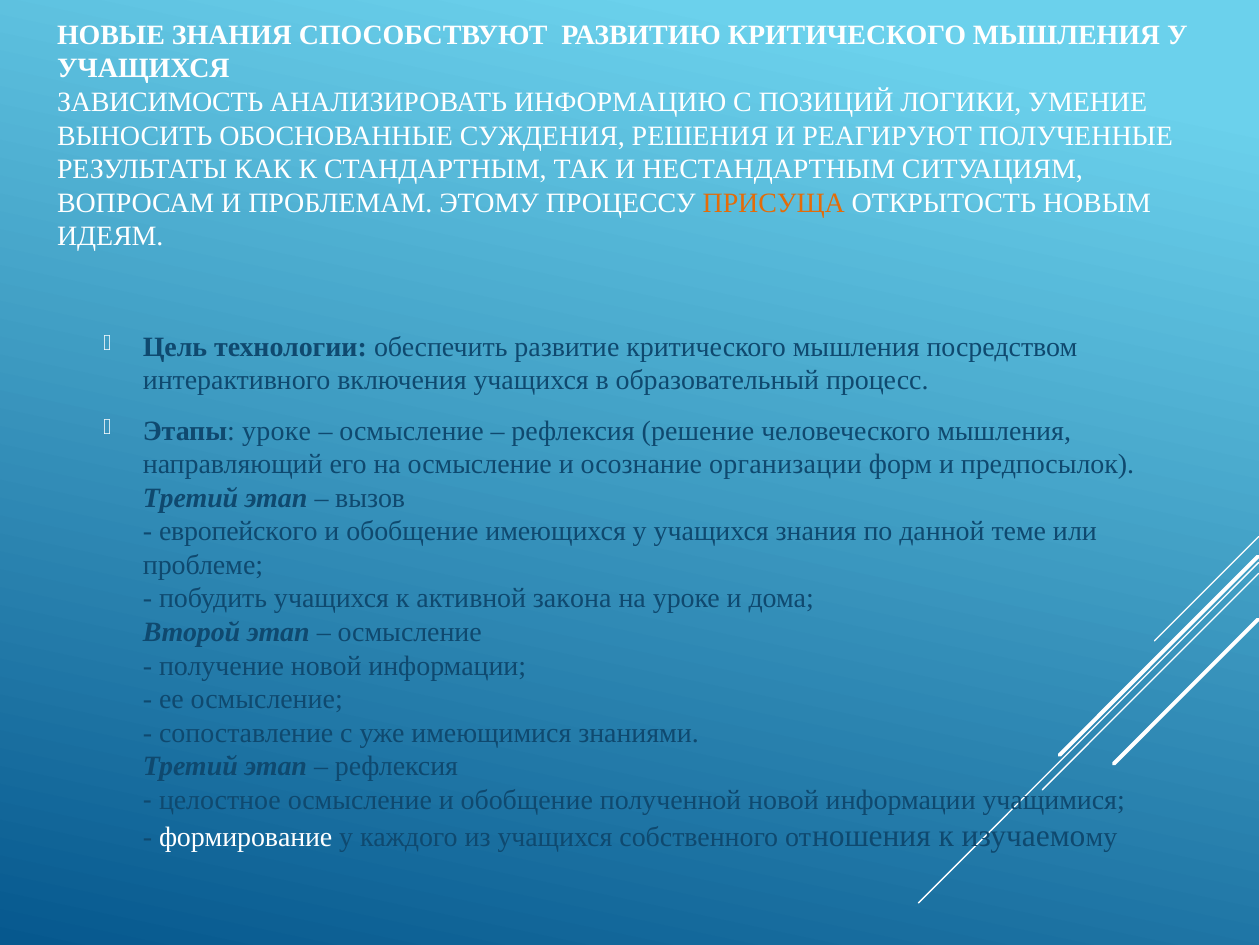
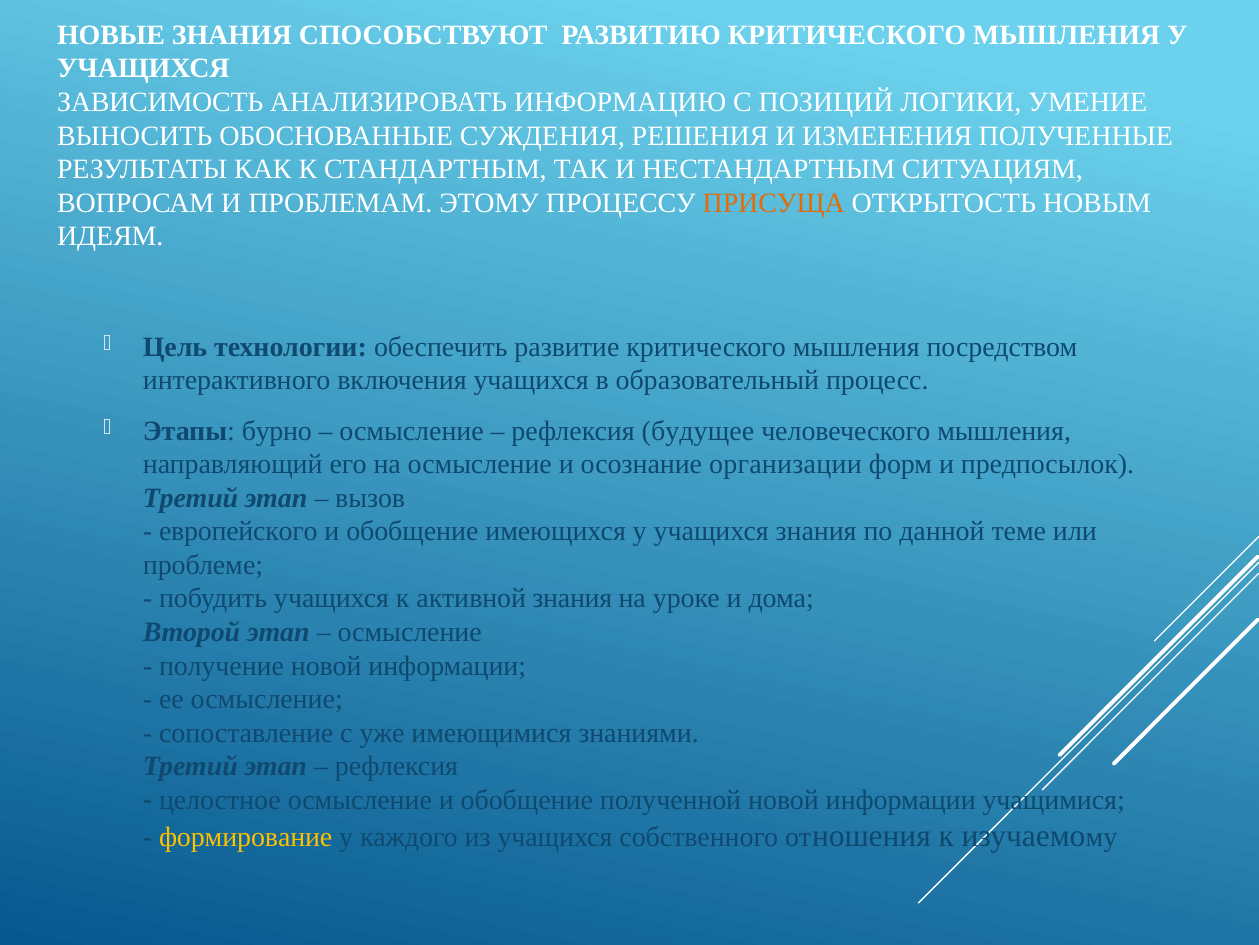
РЕАГИРУЮТ: РЕАГИРУЮТ -> ИЗМЕНЕНИЯ (887, 136)
Этапы уроке: уроке -> бурно (277, 430)
решение: решение -> будущее (698, 430)
активной закона: закона -> знания (572, 598)
формирование colour: white -> yellow (246, 837)
